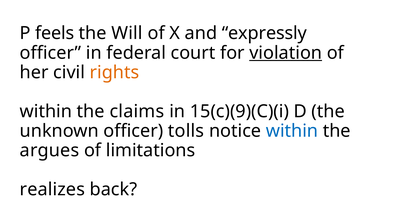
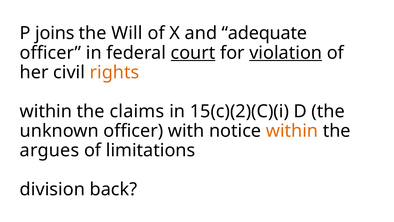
feels: feels -> joins (55, 33)
expressly: expressly -> adequate (264, 33)
court underline: none -> present (193, 53)
15(c)(9)(C)(i: 15(c)(9)(C)(i -> 15(c)(2)(C)(i (239, 111)
tolls: tolls -> with (186, 131)
within colour: blue -> orange (292, 131)
realizes: realizes -> division (52, 189)
